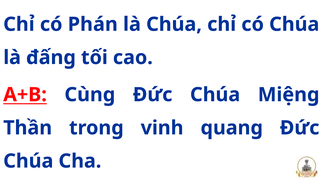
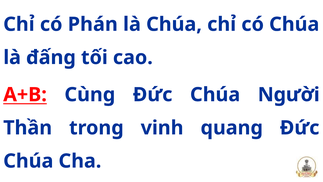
Miệng: Miệng -> Người (289, 95)
